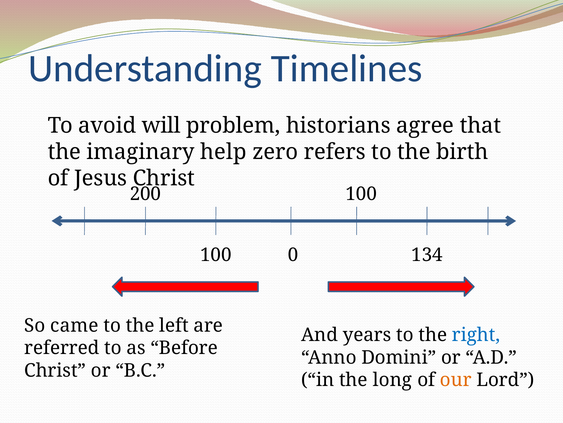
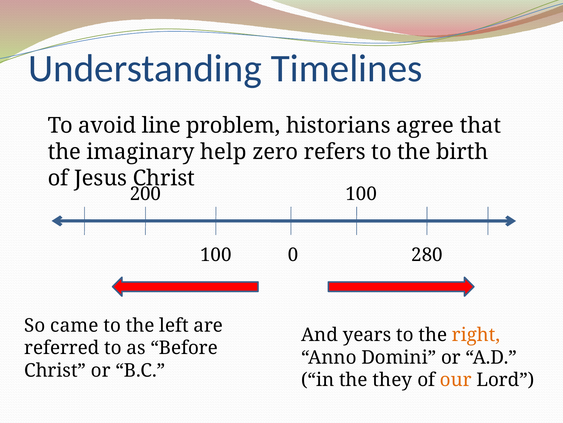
will: will -> line (161, 125)
134: 134 -> 280 (427, 255)
right colour: blue -> orange (476, 334)
long: long -> they (392, 379)
